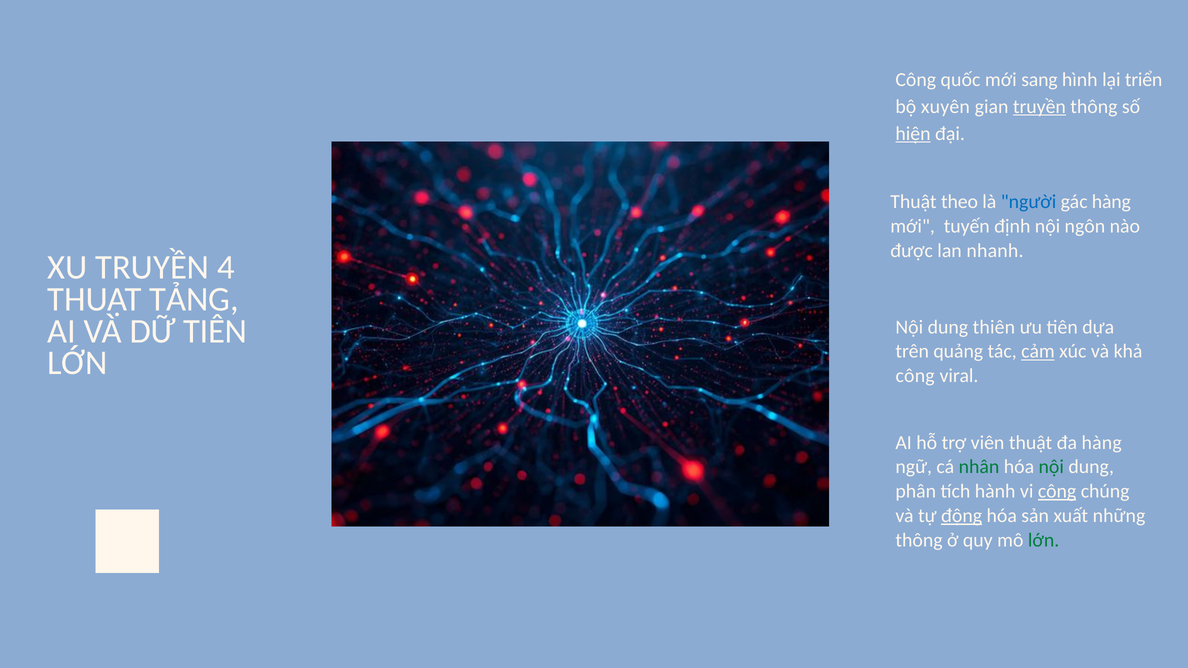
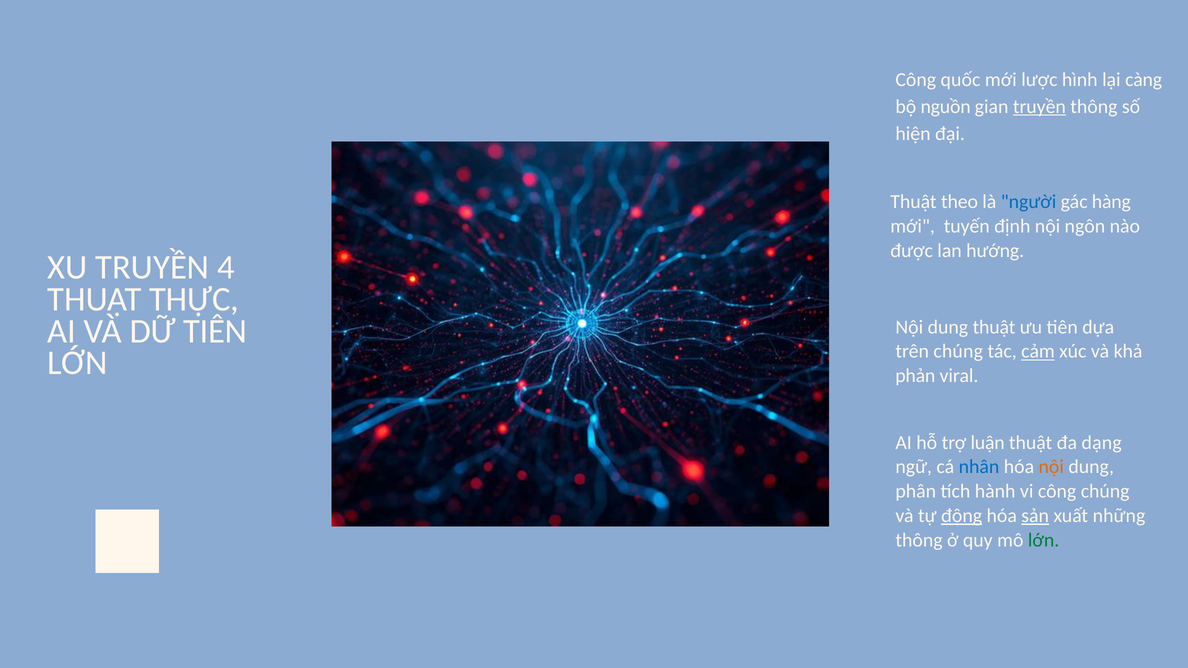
sang: sang -> lược (1039, 80)
triển: triển -> càng (1144, 80)
xuyên: xuyên -> nguồn (946, 107)
hiện underline: present -> none (913, 134)
nhanh: nhanh -> hướng (995, 251)
TẢNG: TẢNG -> THỰC (194, 299)
dung thiên: thiên -> thuật (994, 327)
trên quảng: quảng -> chúng (958, 352)
công: công -> phản (915, 376)
viên: viên -> luận (988, 443)
đa hàng: hàng -> dạng (1102, 443)
nhân colour: green -> blue (979, 467)
nội colour: green -> orange (1051, 467)
công underline: present -> none (1057, 491)
sản underline: none -> present (1035, 516)
